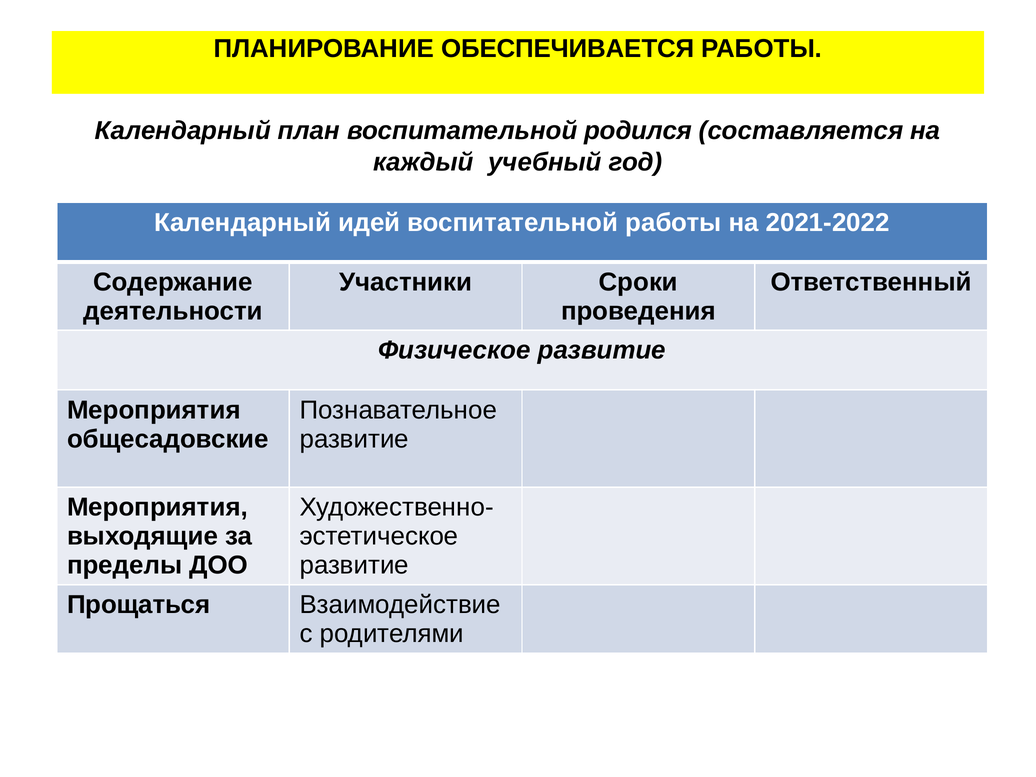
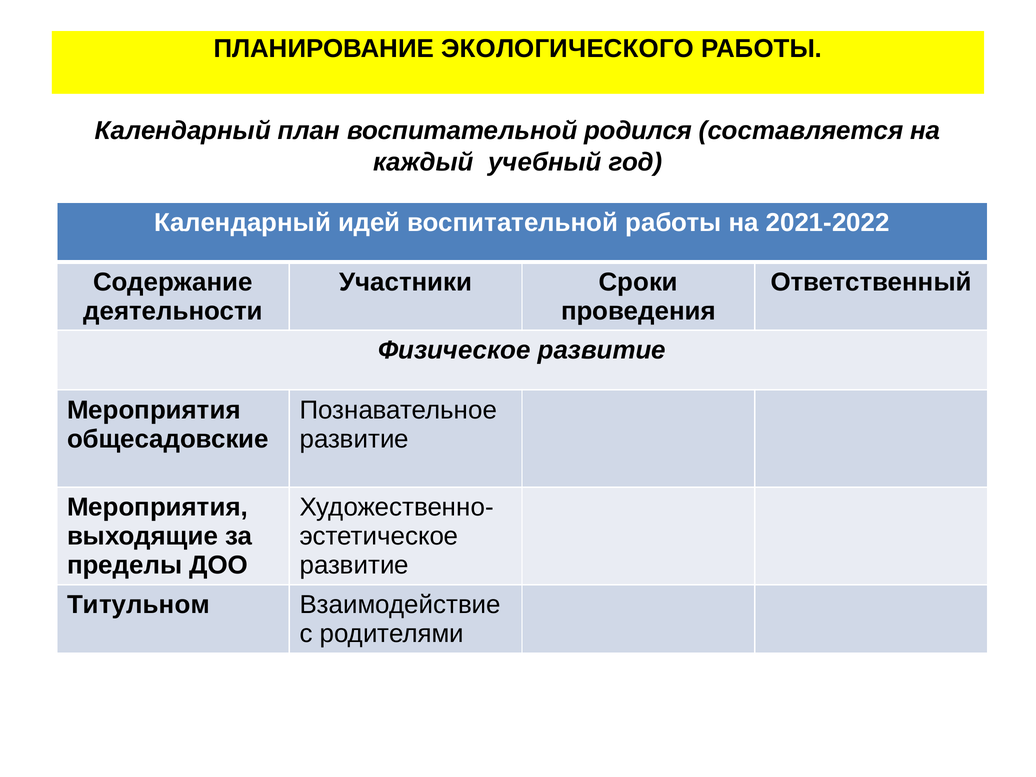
ОБЕСПЕЧИВАЕТСЯ: ОБЕСПЕЧИВАЕТСЯ -> ЭКОЛОГИЧЕСКОГО (568, 49)
Прощаться: Прощаться -> Титульном (138, 605)
